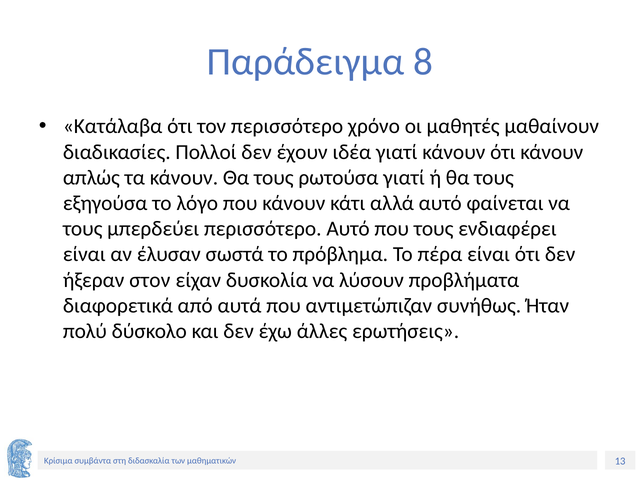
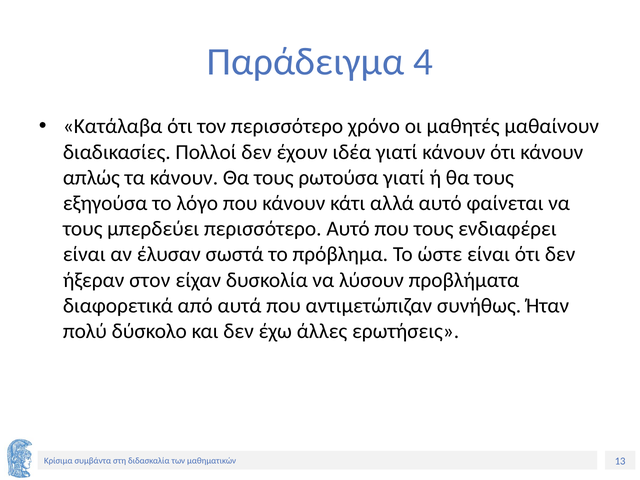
8: 8 -> 4 (423, 62)
πέρα: πέρα -> ώστε (440, 254)
